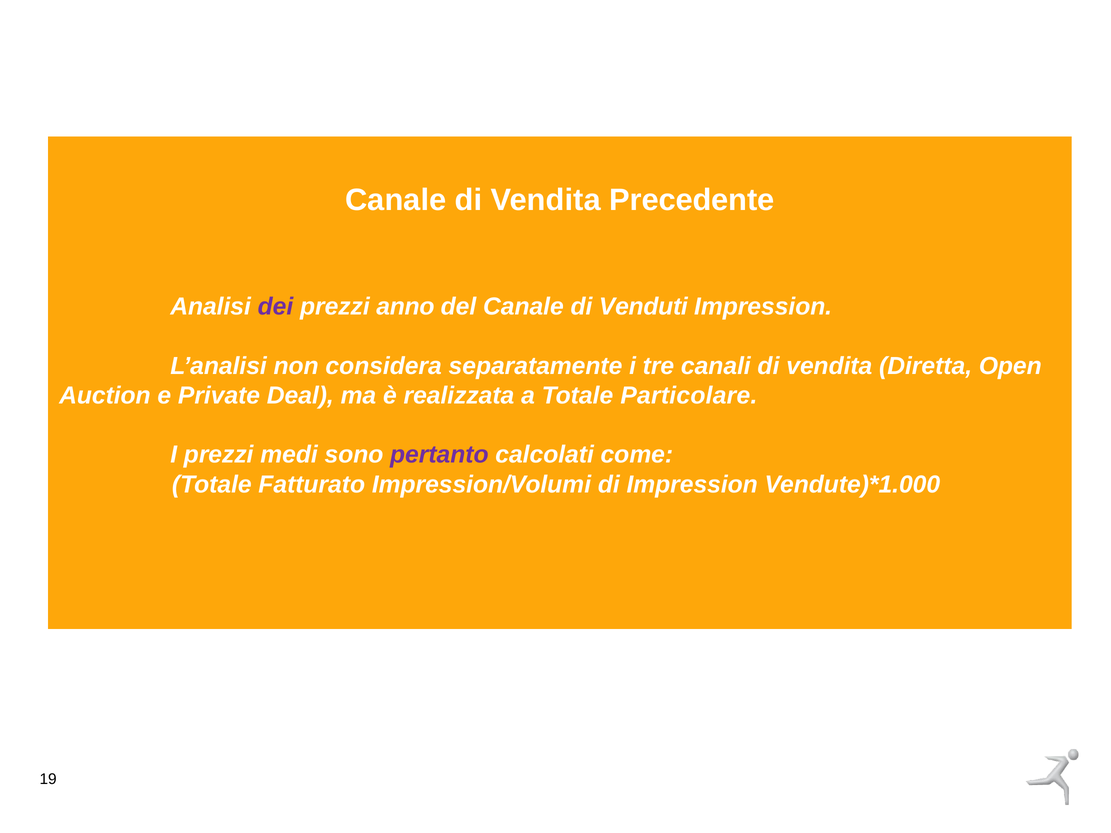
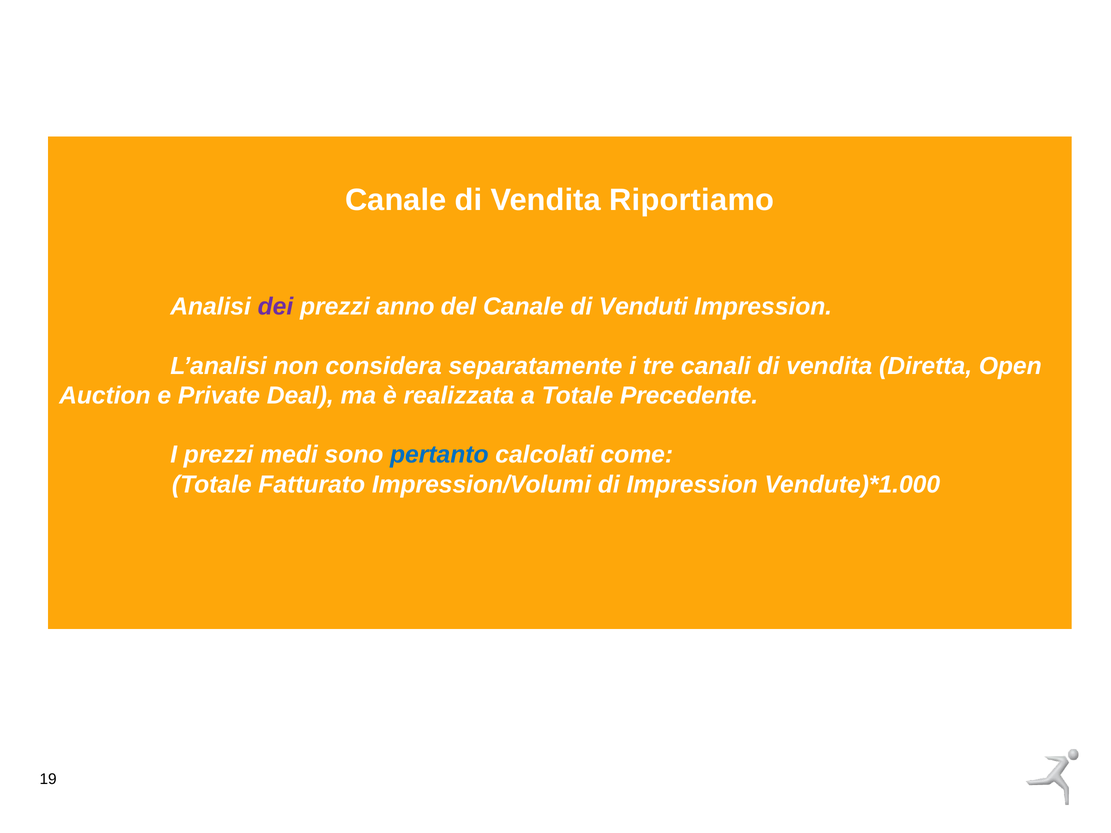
Precedente: Precedente -> Riportiamo (692, 200)
Particolare: Particolare -> Precedente (689, 396)
pertanto colour: purple -> blue (439, 455)
